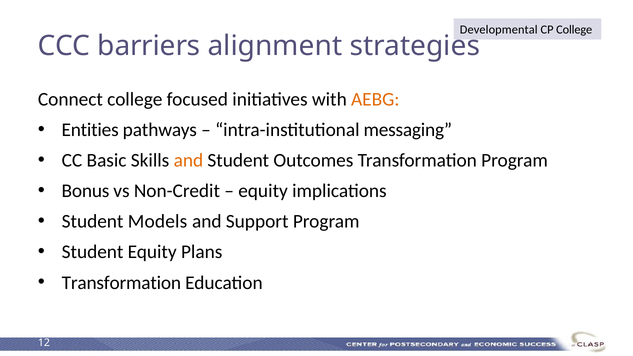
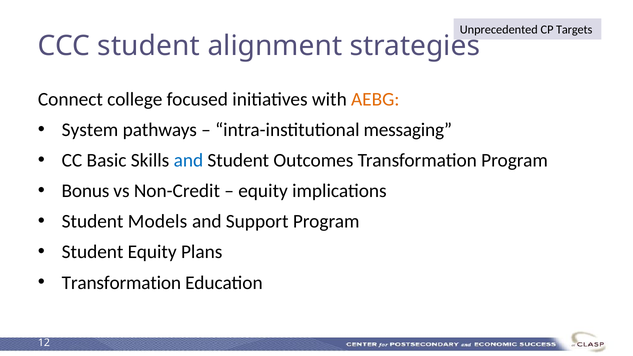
Developmental: Developmental -> Unprecedented (499, 30)
CP College: College -> Targets (574, 30)
CCC barriers: barriers -> student (149, 46)
Entities: Entities -> System (90, 130)
and colour: orange -> blue (188, 160)
